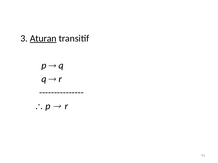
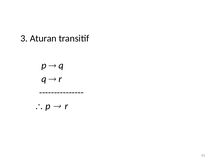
Aturan underline: present -> none (43, 38)
